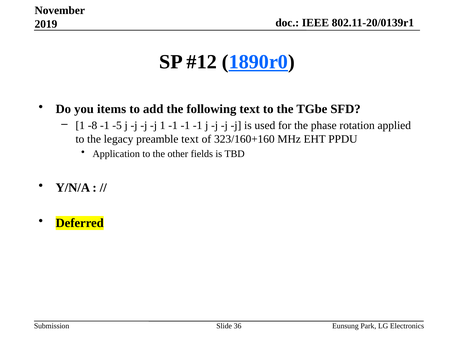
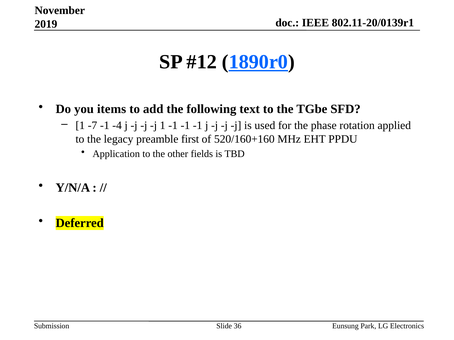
-8: -8 -> -7 (92, 126)
-5: -5 -> -4 (117, 126)
preamble text: text -> first (190, 139)
323/160+160: 323/160+160 -> 520/160+160 (244, 139)
